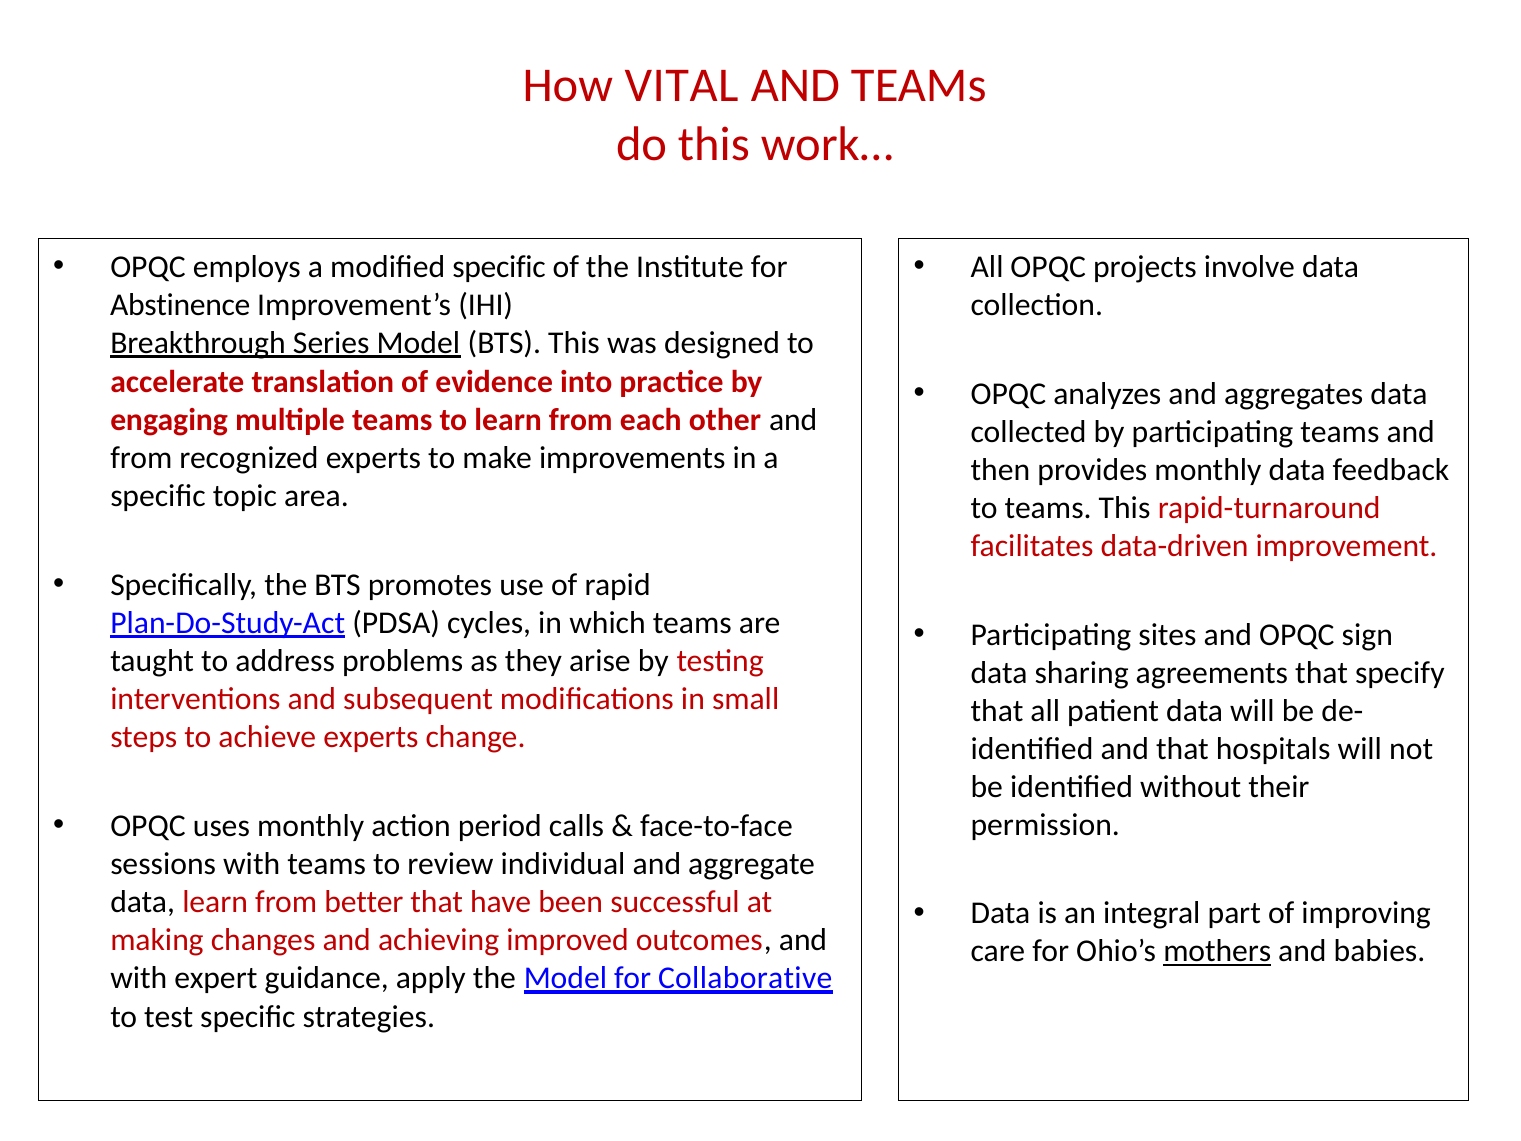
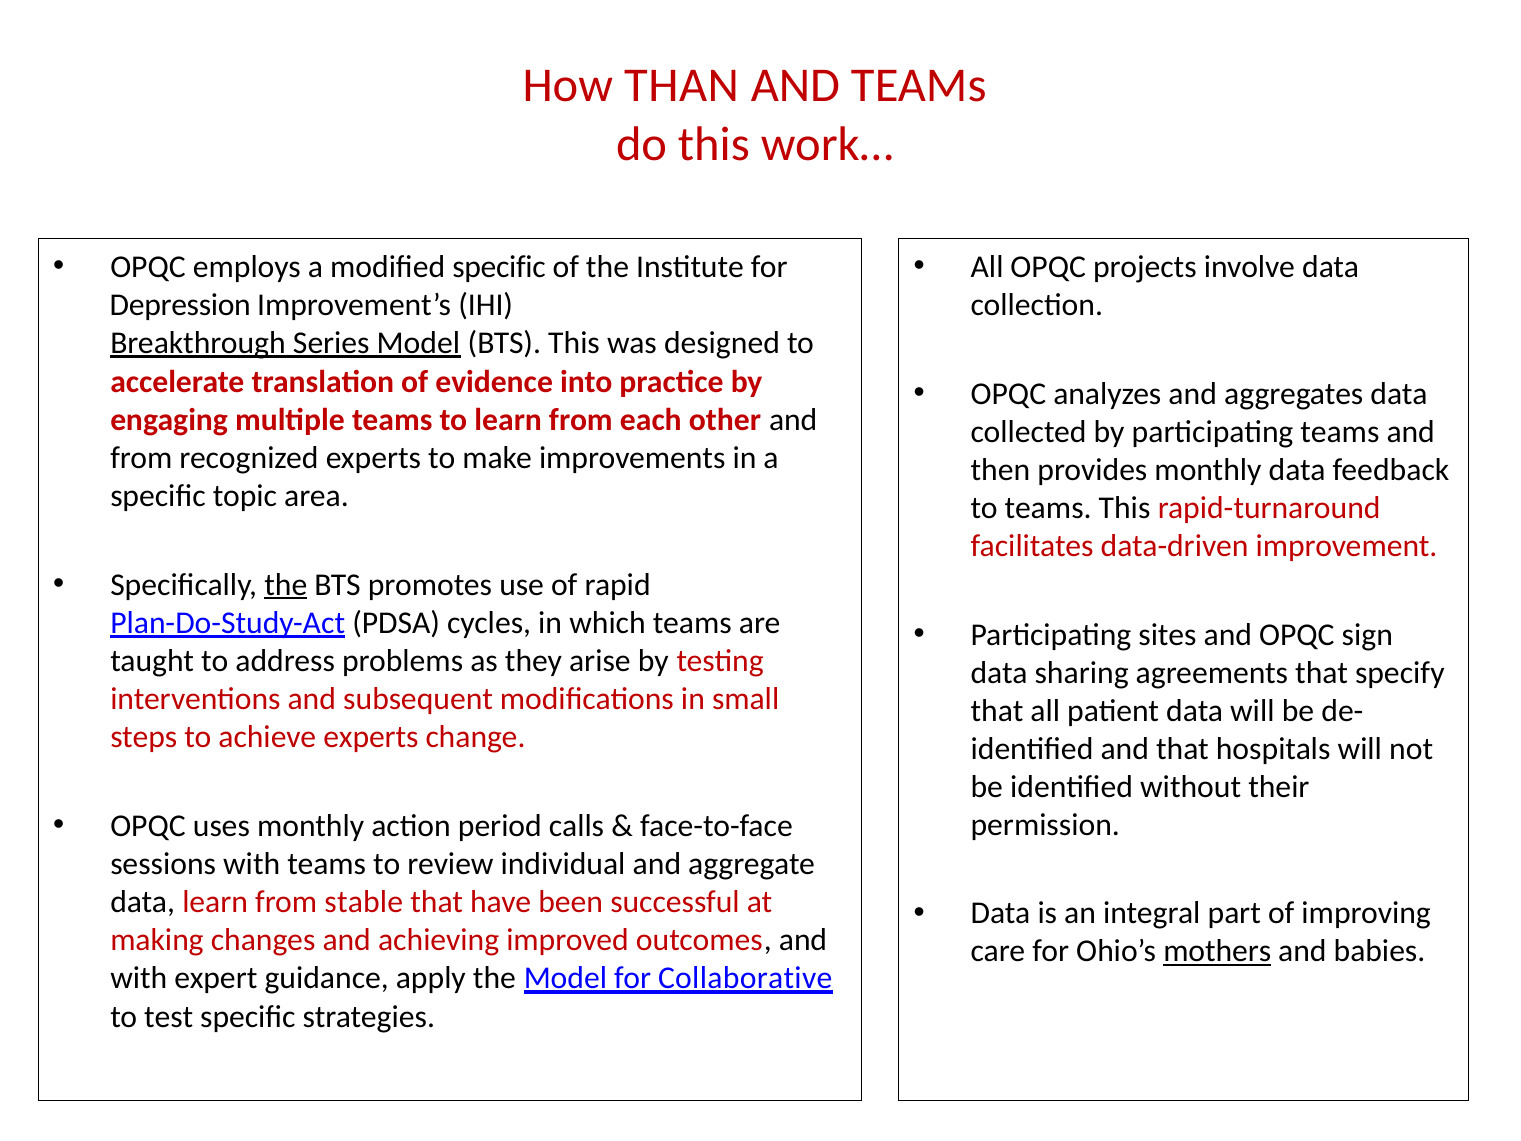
VITAL: VITAL -> THAN (682, 86)
Abstinence: Abstinence -> Depression (180, 305)
the underline: none -> present (286, 584)
better: better -> stable (364, 902)
